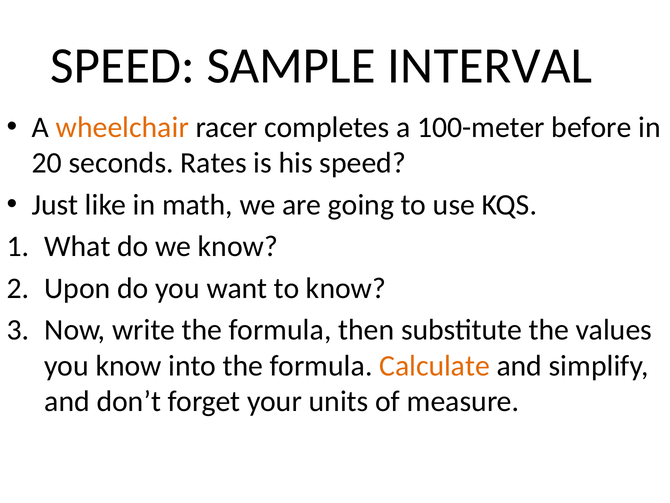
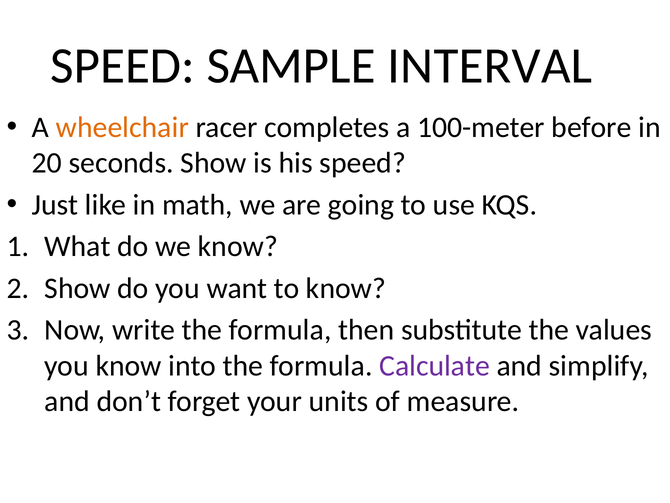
seconds Rates: Rates -> Show (214, 163)
Upon: Upon -> Show (77, 288)
Calculate colour: orange -> purple (435, 365)
